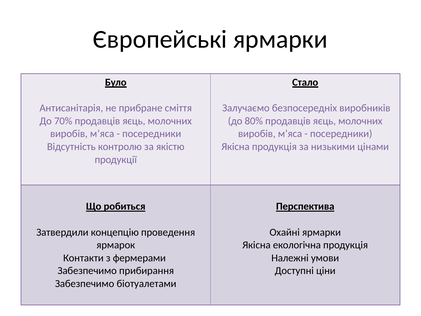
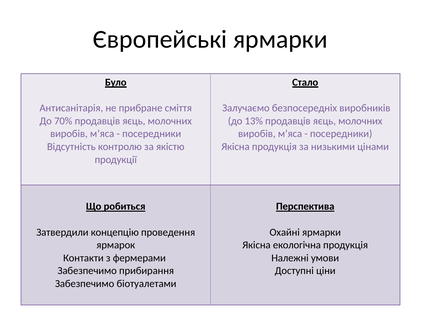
80%: 80% -> 13% (254, 121)
